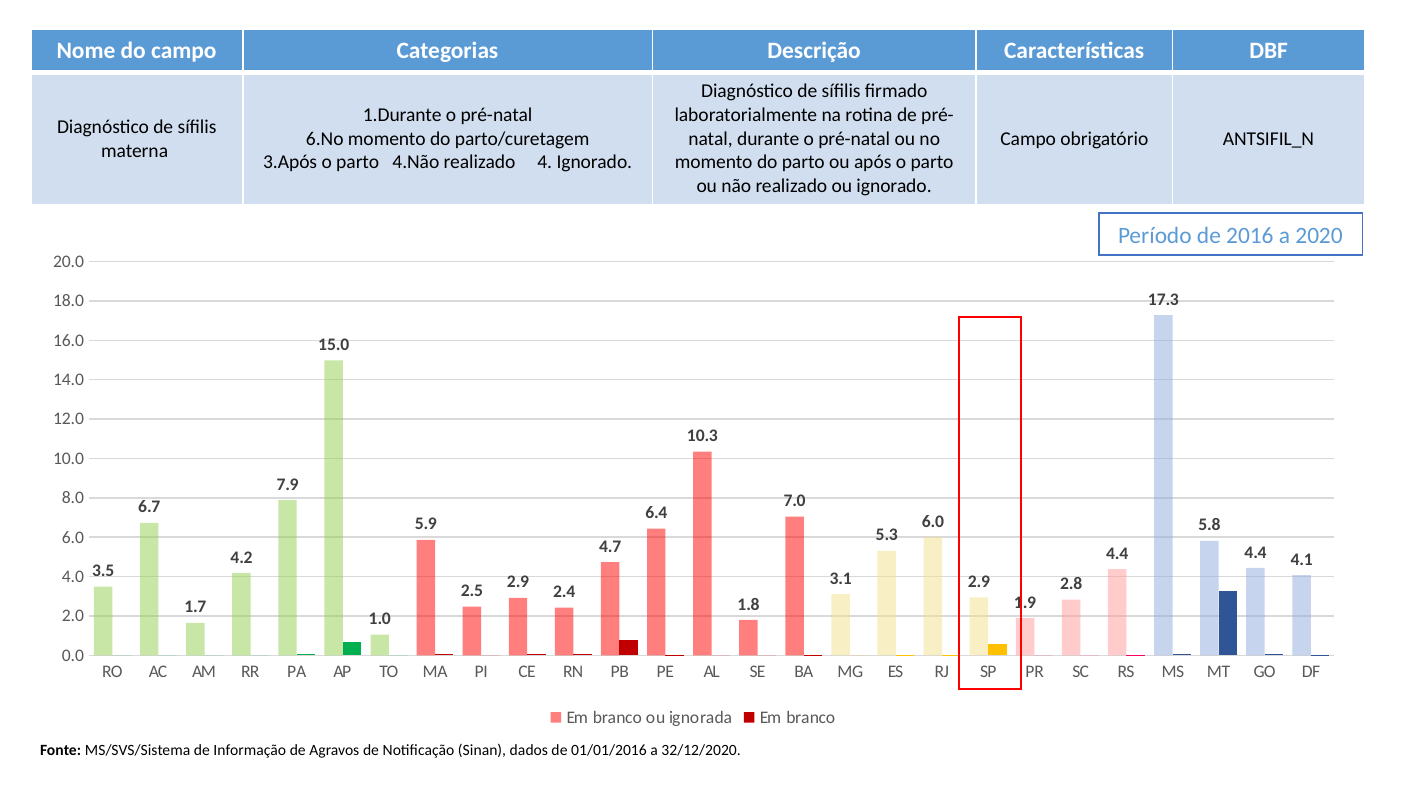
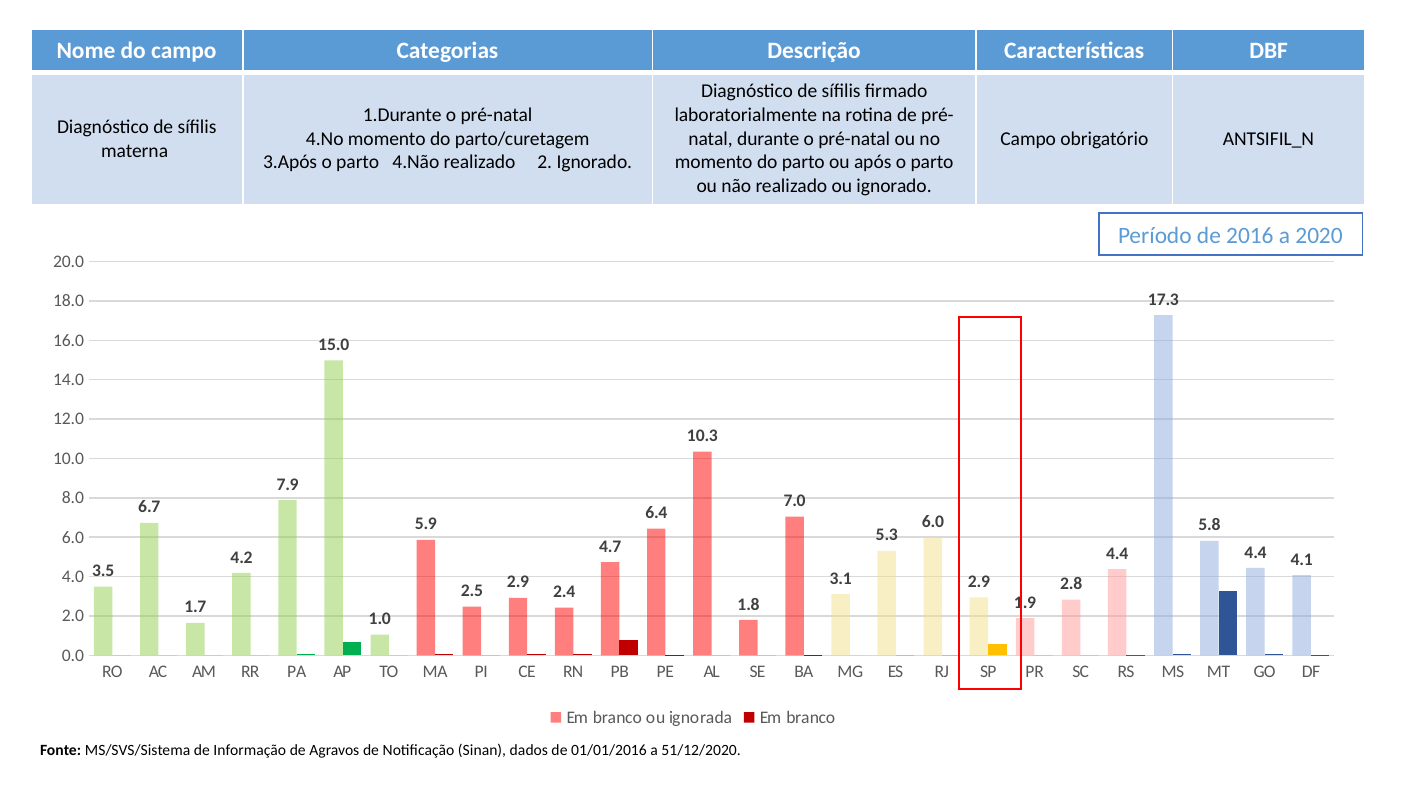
6.No: 6.No -> 4.No (325, 139)
4: 4 -> 2 (545, 162)
32/12/2020: 32/12/2020 -> 51/12/2020 (701, 750)
